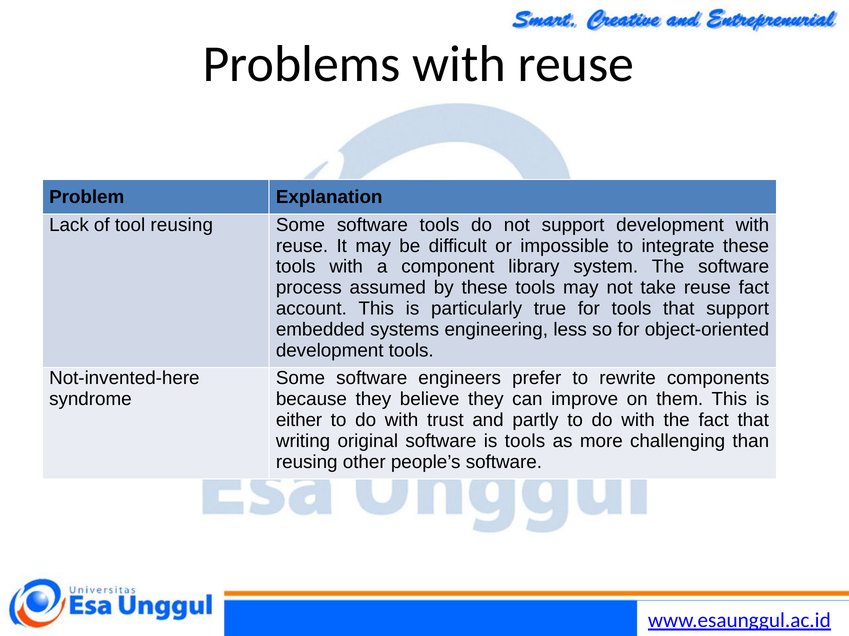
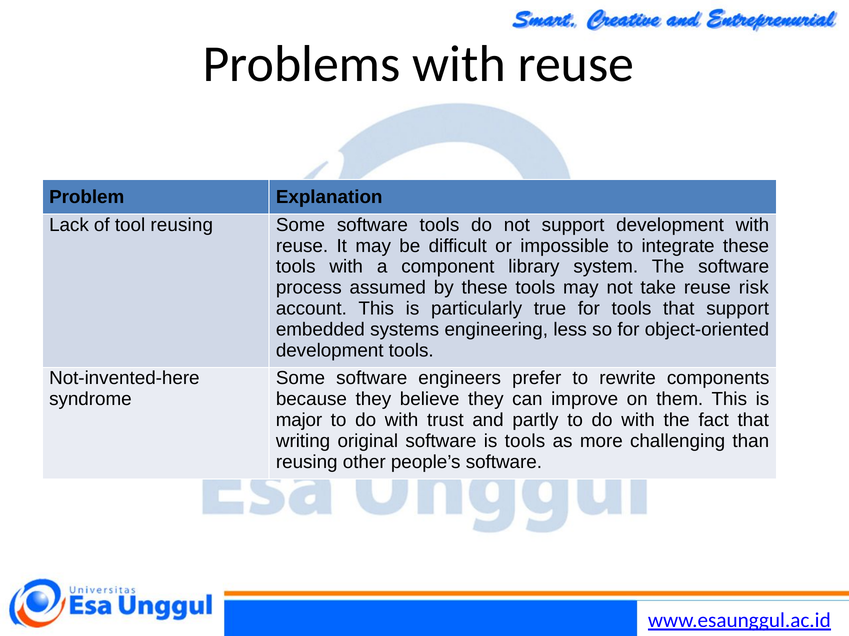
reuse fact: fact -> risk (754, 288)
either: either -> major (299, 421)
